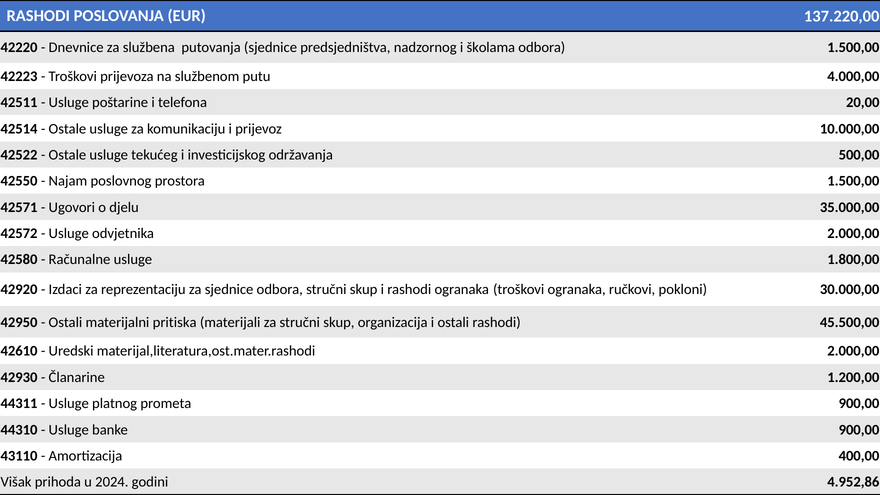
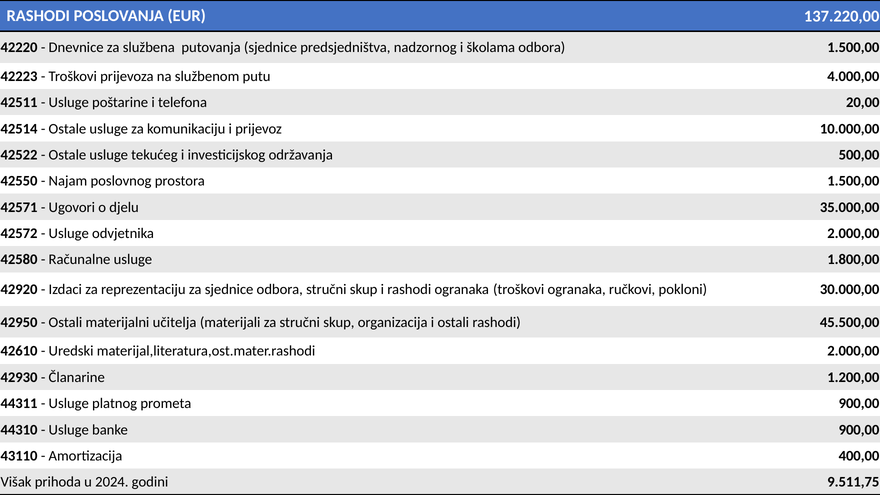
pritiska: pritiska -> učitelja (175, 322)
4.952,86: 4.952,86 -> 9.511,75 (853, 482)
